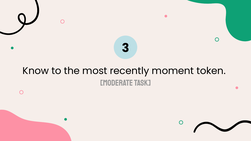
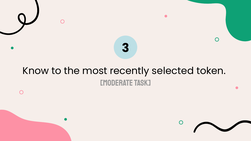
moment: moment -> selected (173, 71)
